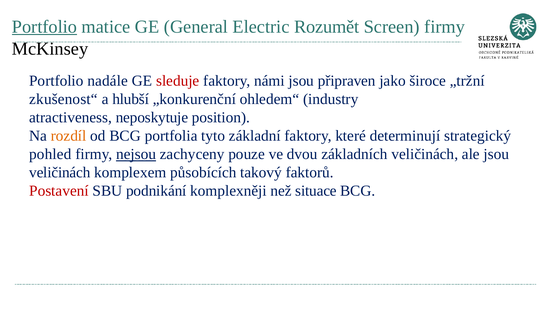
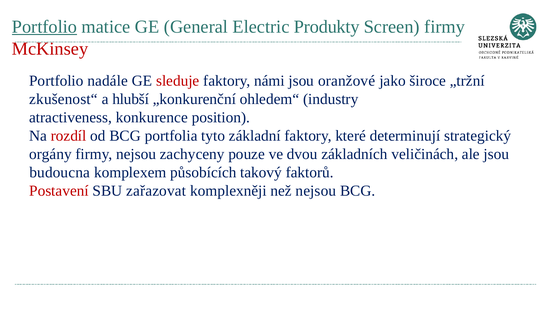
Rozumět: Rozumět -> Produkty (327, 27)
McKinsey colour: black -> red (50, 49)
připraven: připraven -> oranžové (347, 81)
neposkytuje: neposkytuje -> konkurence (152, 118)
rozdíl colour: orange -> red (69, 136)
pohled: pohled -> orgány (50, 154)
nejsou underline: present -> none (136, 154)
veličinách: veličinách -> budoucna (60, 173)
podnikání: podnikání -> zařazovat (156, 191)
než situace: situace -> nejsou (316, 191)
